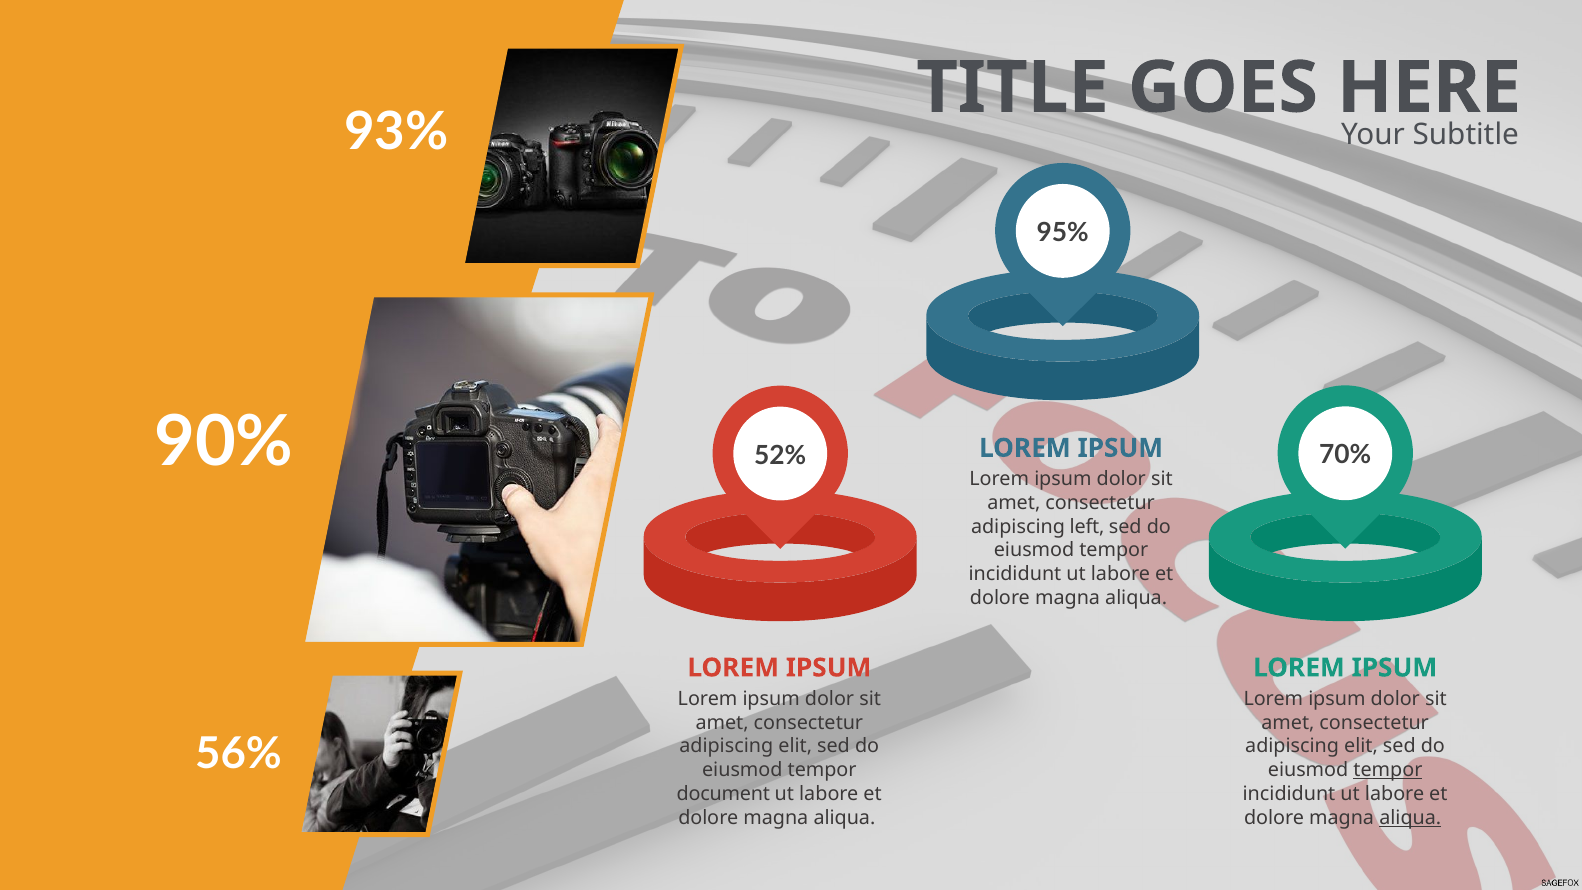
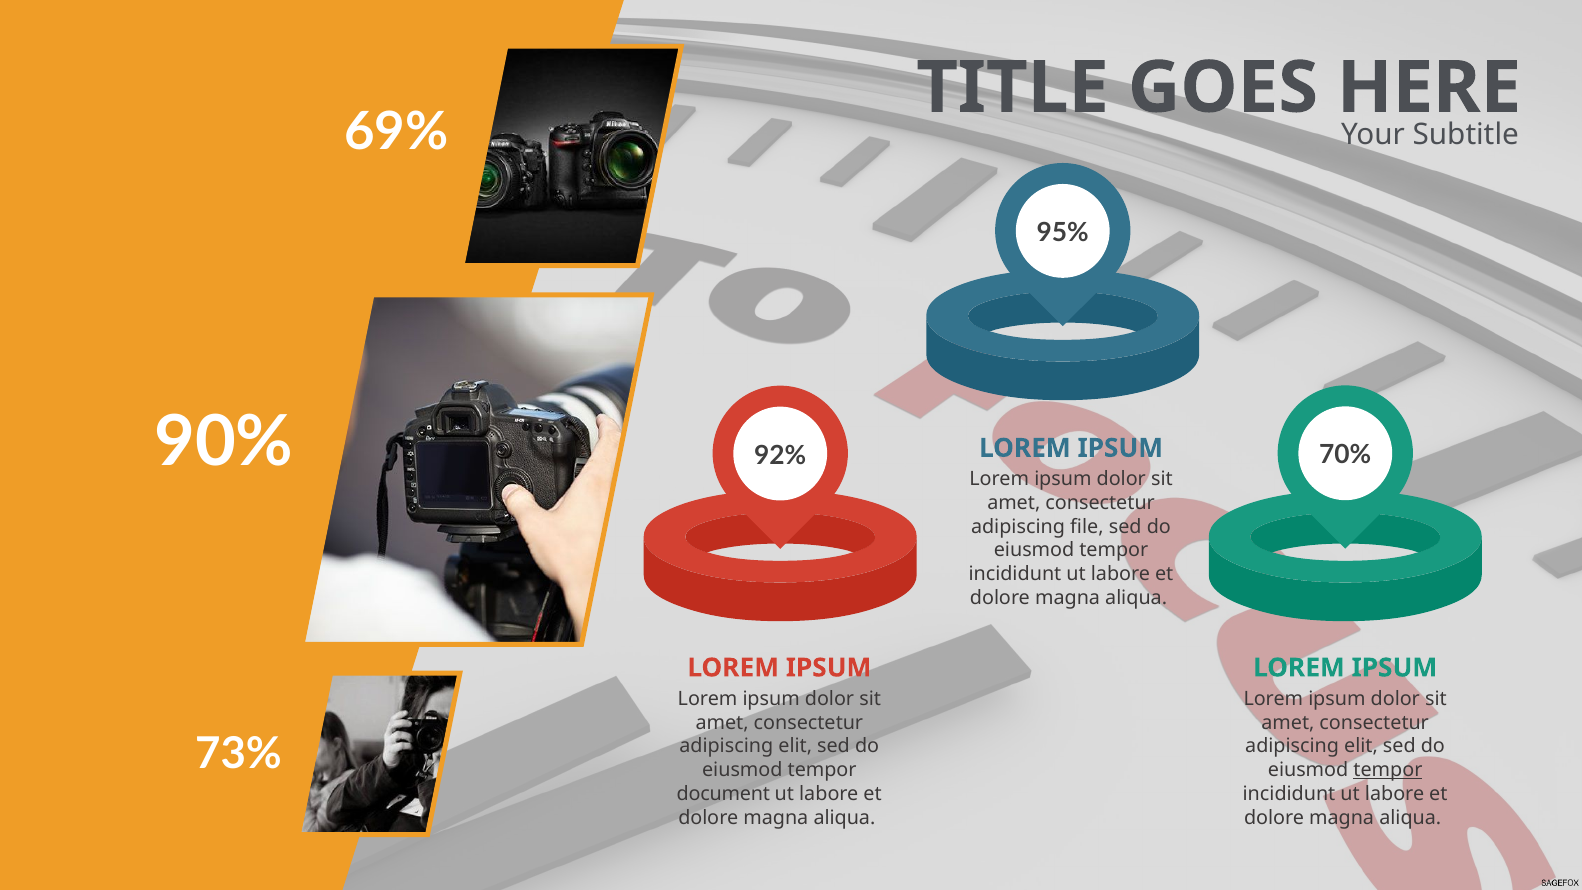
93%: 93% -> 69% (396, 132)
52%: 52% -> 92% (780, 455)
left: left -> file (1087, 527)
56%: 56% -> 73% (239, 754)
aliqua underline: present -> none (1410, 818)
